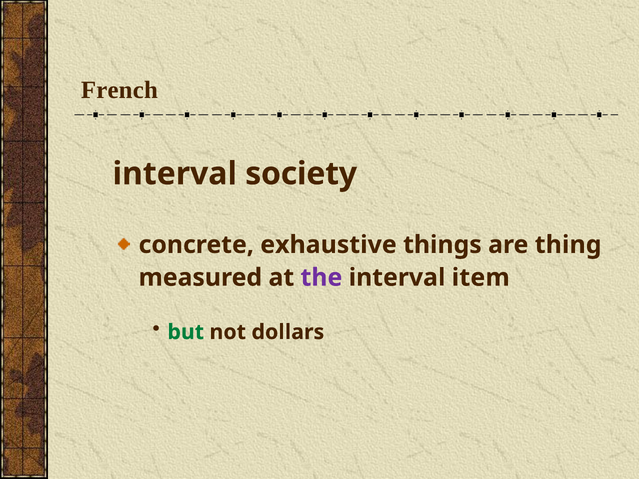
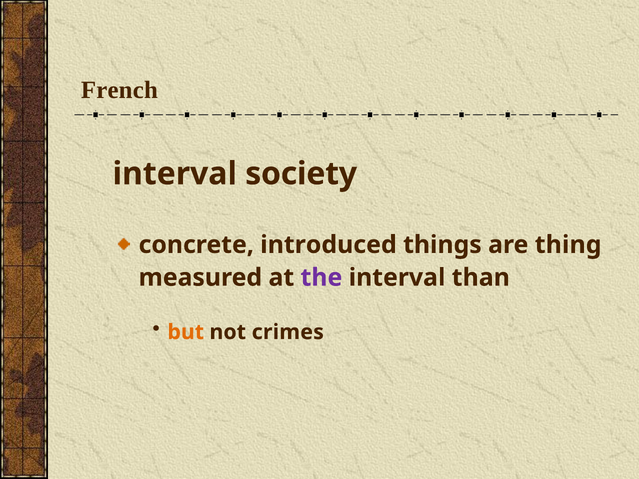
exhaustive: exhaustive -> introduced (328, 245)
item: item -> than (481, 278)
but colour: green -> orange (186, 332)
dollars: dollars -> crimes (288, 332)
